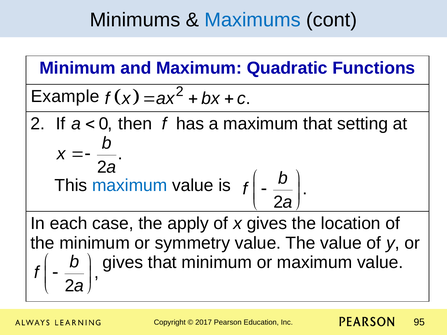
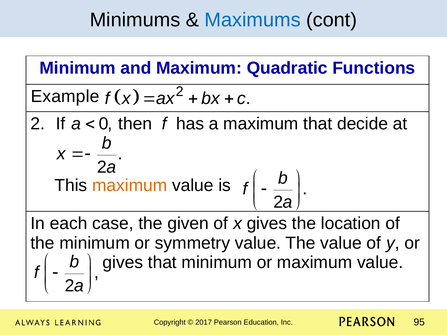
setting: setting -> decide (363, 124)
maximum colour: blue -> orange (130, 186)
apply: apply -> given (188, 224)
